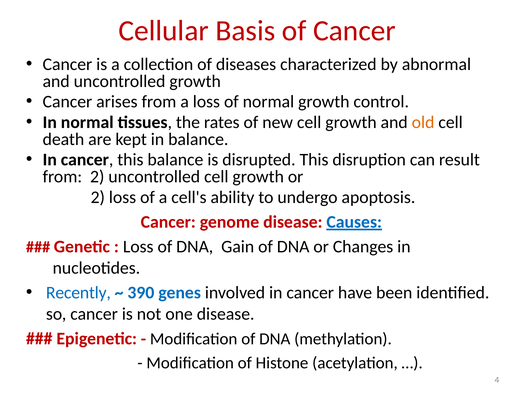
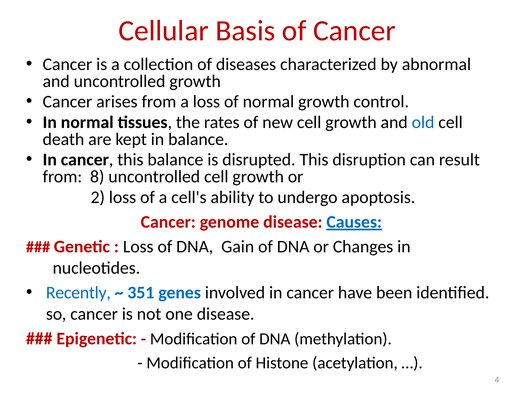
old colour: orange -> blue (423, 122)
from 2: 2 -> 8 (97, 177)
390: 390 -> 351 (141, 293)
